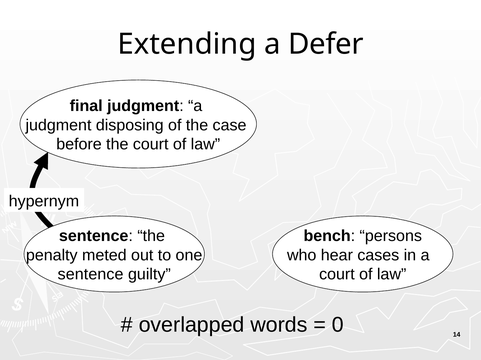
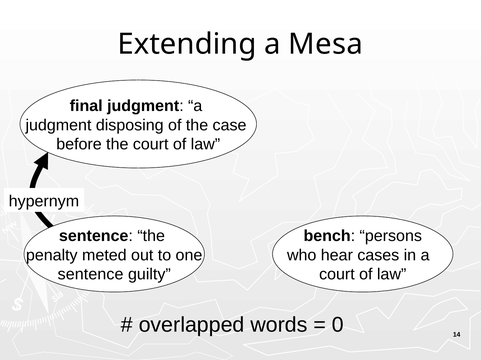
Defer: Defer -> Mesa (326, 44)
